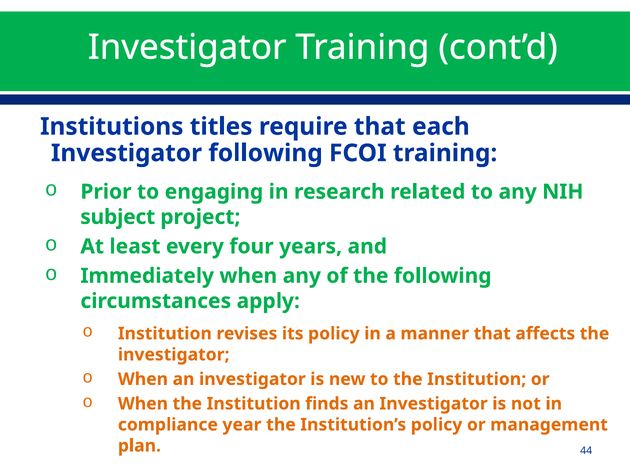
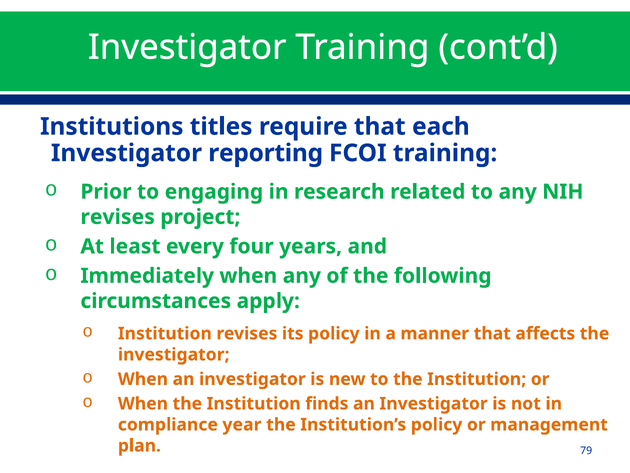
Investigator following: following -> reporting (266, 153)
subject: subject -> revises (118, 217)
44: 44 -> 79 (586, 450)
